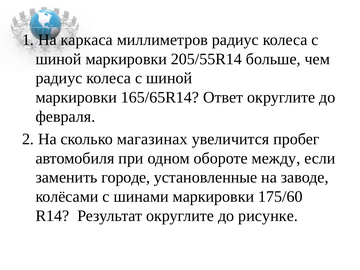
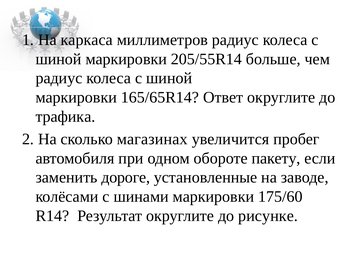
февраля: февраля -> трафика (65, 117)
между: между -> пакету (276, 158)
городе: городе -> дороге (126, 177)
